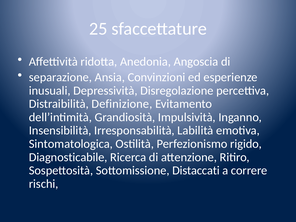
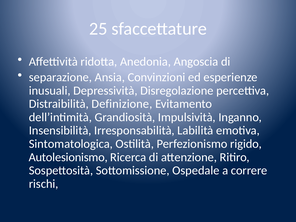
Diagnosticabile: Diagnosticabile -> Autolesionismo (68, 157)
Distaccati: Distaccati -> Ospedale (196, 170)
